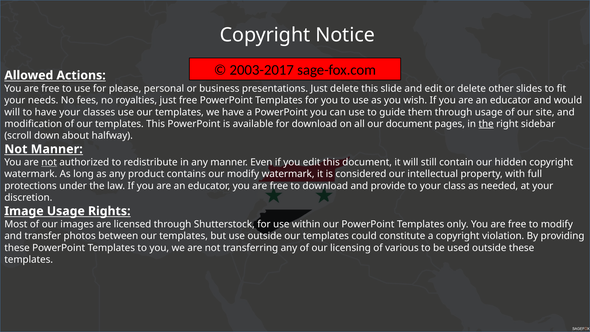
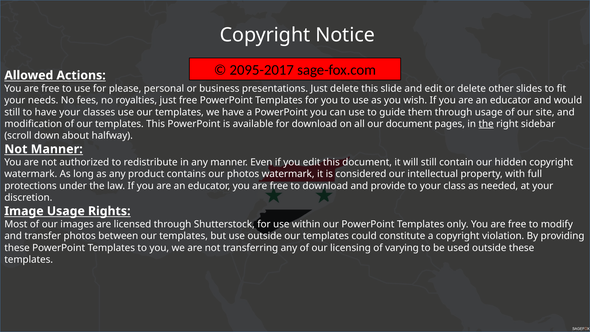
2003-2017: 2003-2017 -> 2095-2017 (262, 70)
will: will -> still (12, 112)
not underline: present -> none (49, 162)
our modify: modify -> photos (243, 174)
various: various -> varying (402, 248)
